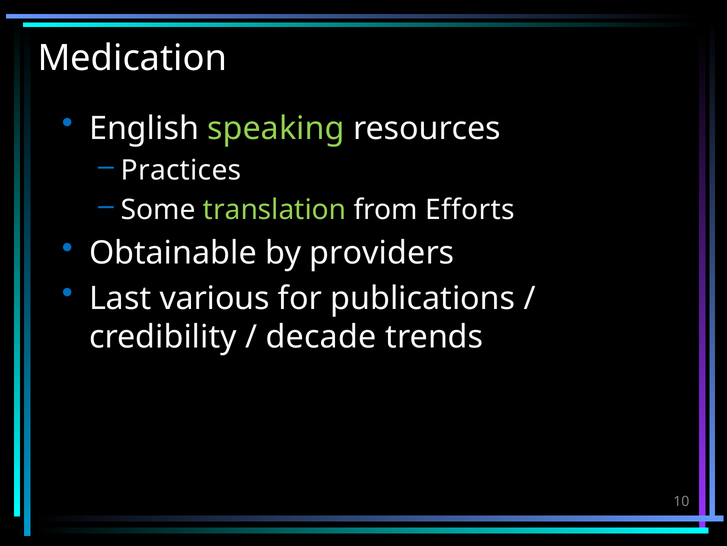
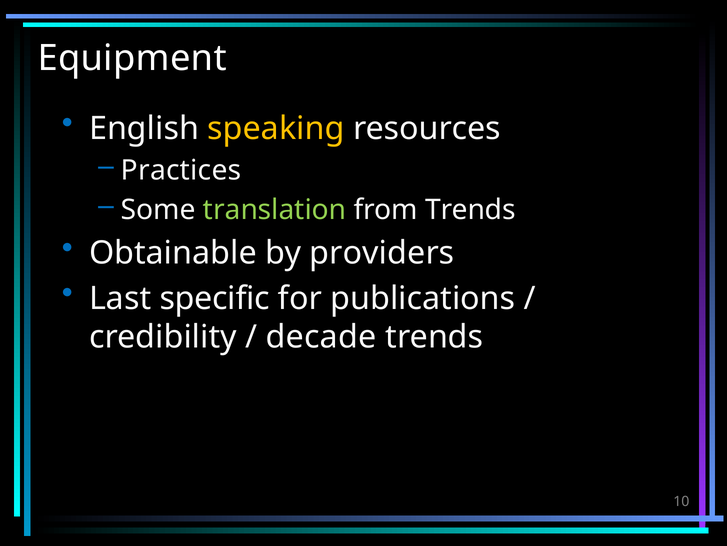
Medication: Medication -> Equipment (132, 58)
speaking colour: light green -> yellow (276, 128)
from Efforts: Efforts -> Trends (470, 210)
various: various -> specific (215, 298)
